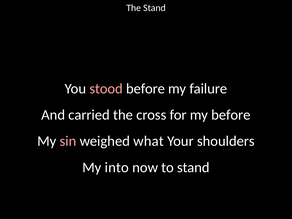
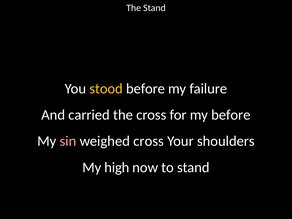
stood colour: pink -> yellow (106, 89)
weighed what: what -> cross (149, 141)
into: into -> high (117, 167)
